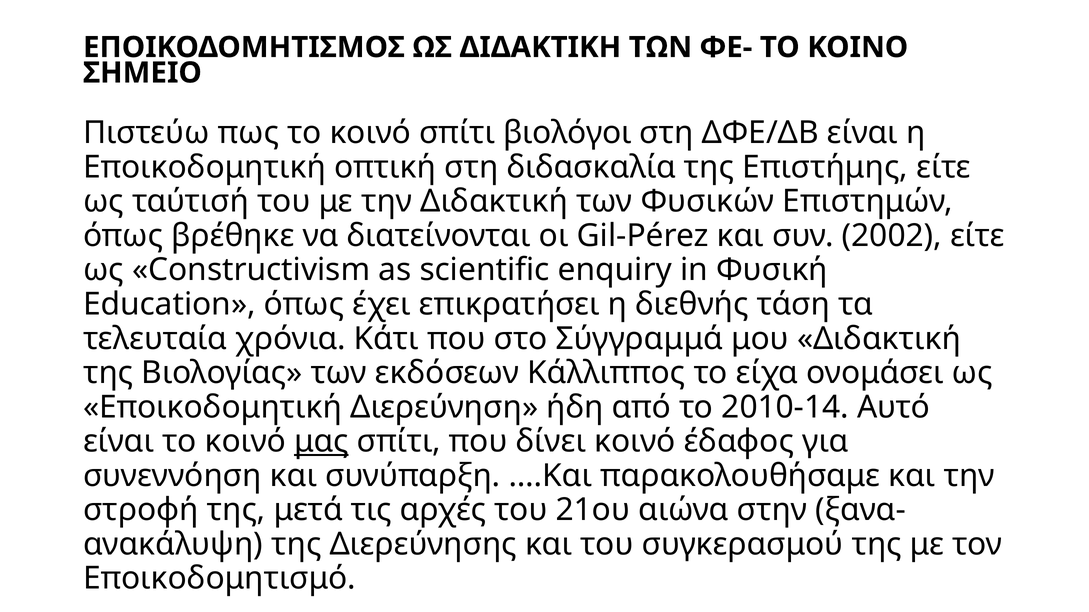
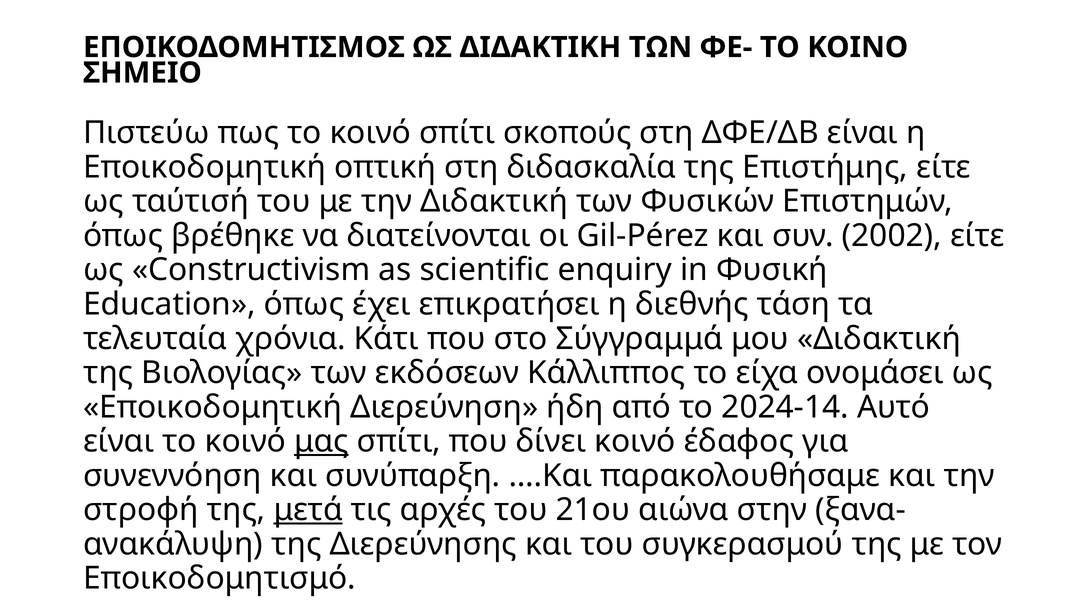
βιολόγοι: βιολόγοι -> σκοπούς (567, 133)
2010-14: 2010-14 -> 2024-14 (785, 407)
μετά underline: none -> present (308, 510)
